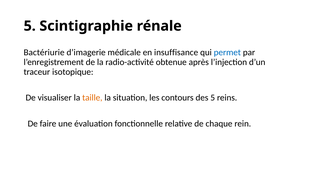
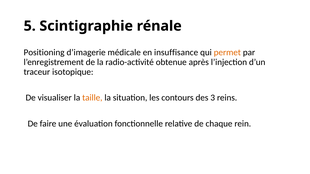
Bactériurie: Bactériurie -> Positioning (44, 52)
permet colour: blue -> orange (227, 52)
des 5: 5 -> 3 (213, 98)
